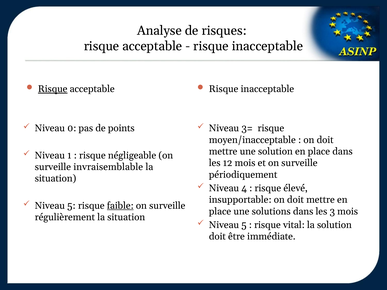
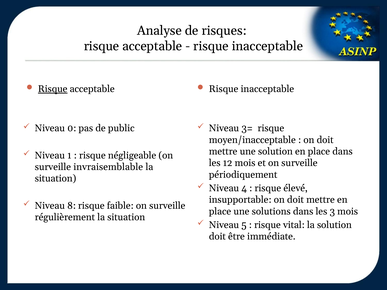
points: points -> public (121, 128)
5: 5 -> 8 (71, 206)
faible underline: present -> none (120, 206)
